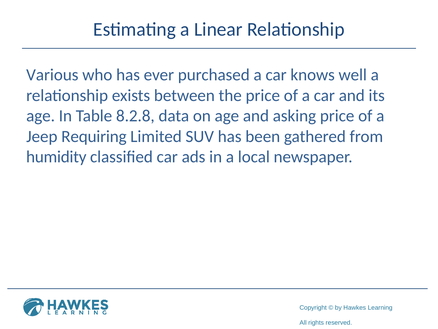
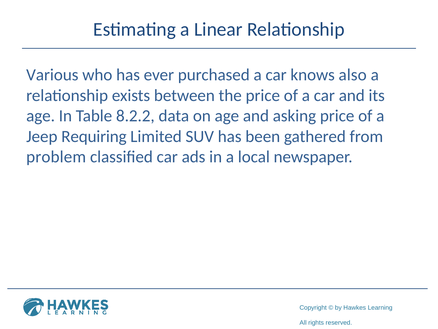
well: well -> also (353, 75)
8.2.8: 8.2.8 -> 8.2.2 (135, 116)
humidity: humidity -> problem (56, 157)
